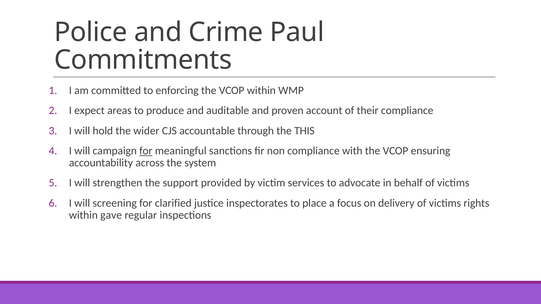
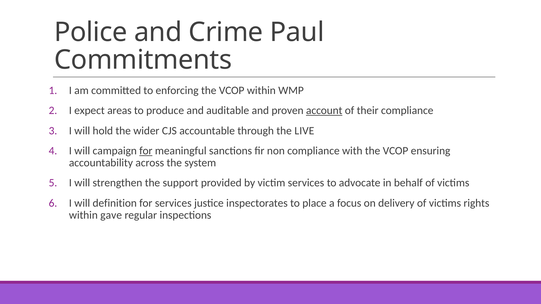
account underline: none -> present (324, 111)
THIS: THIS -> LIVE (304, 131)
screening: screening -> definition (115, 203)
for clarified: clarified -> services (173, 203)
